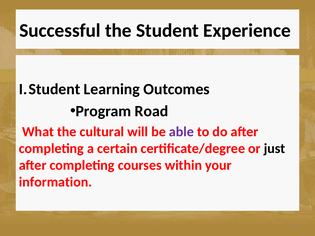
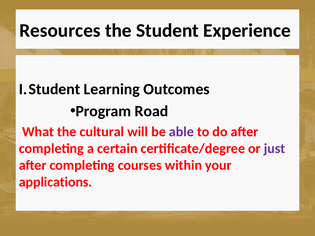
Successful: Successful -> Resources (60, 30)
just colour: black -> purple (275, 149)
information: information -> applications (56, 182)
